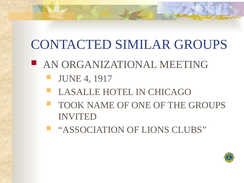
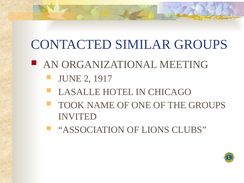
4: 4 -> 2 (87, 79)
